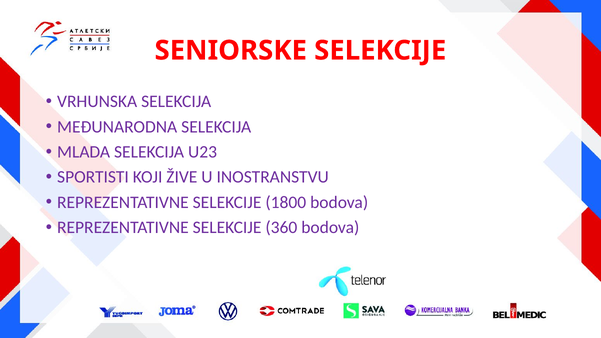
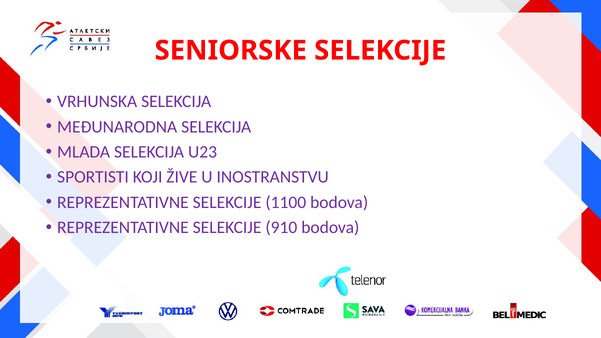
1800: 1800 -> 1100 (286, 202)
360: 360 -> 910 (281, 228)
